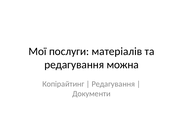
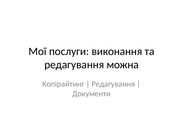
матеріалів: матеріалів -> виконання (117, 51)
